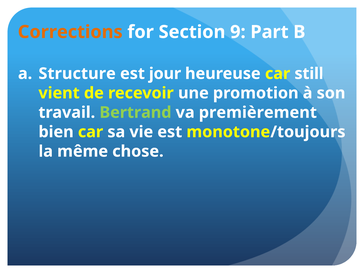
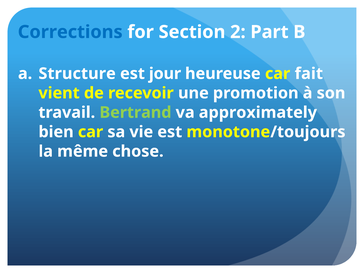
Corrections colour: orange -> blue (70, 32)
9: 9 -> 2 (238, 32)
still: still -> fait (309, 74)
premièrement: premièrement -> approximately (258, 112)
